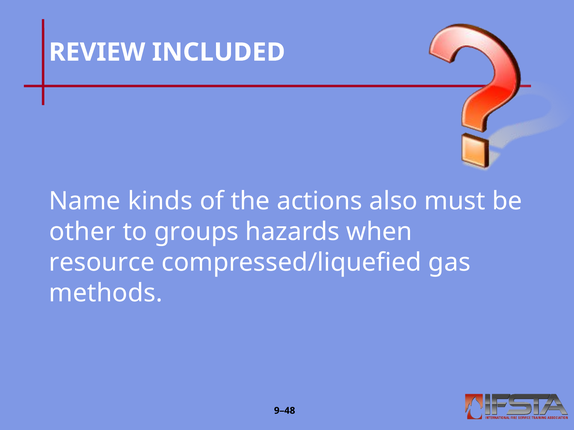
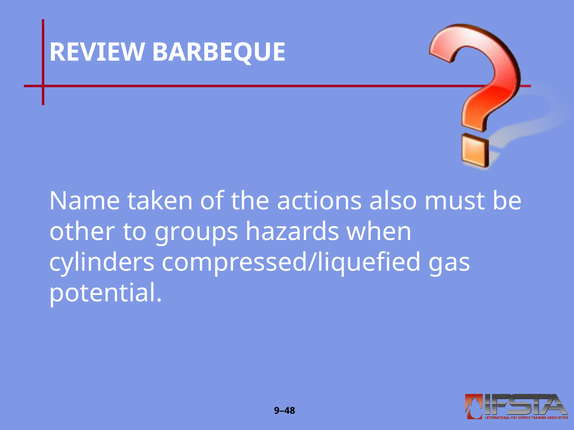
INCLUDED: INCLUDED -> BARBEQUE (219, 52)
kinds: kinds -> taken (160, 201)
resource: resource -> cylinders (102, 263)
methods: methods -> potential (106, 293)
